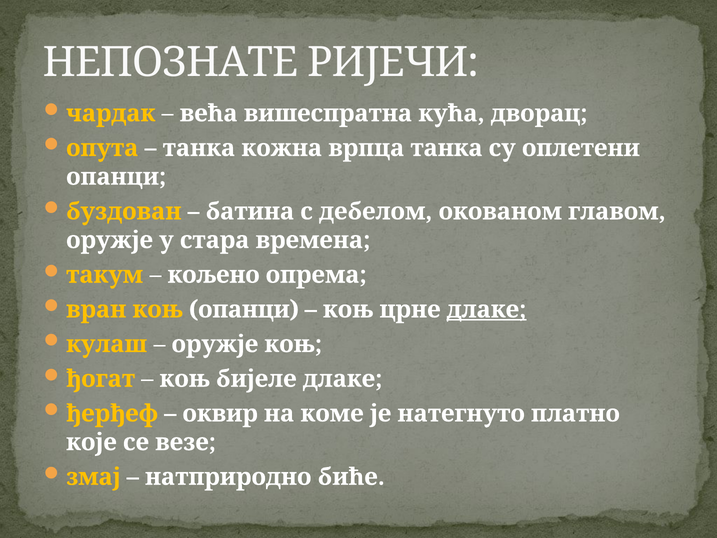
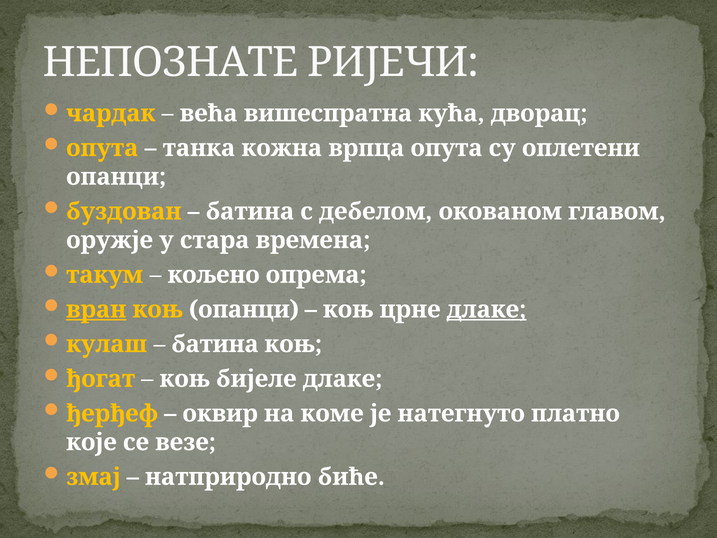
врпца танка: танка -> опута (446, 148)
вран underline: none -> present (96, 309)
оружје: оружје -> батина (215, 344)
